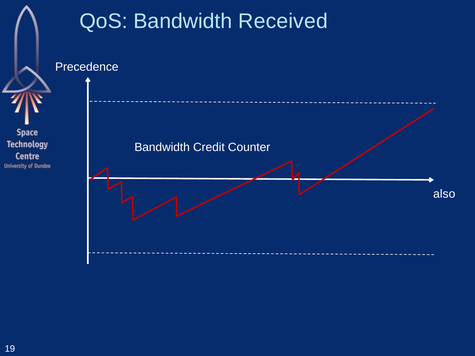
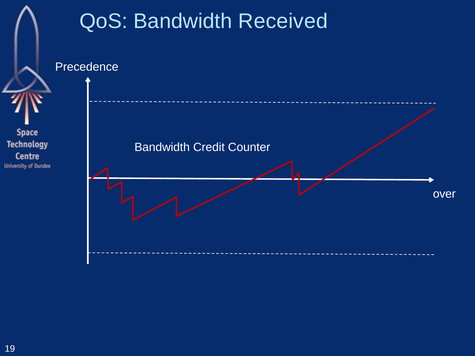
also: also -> over (444, 194)
